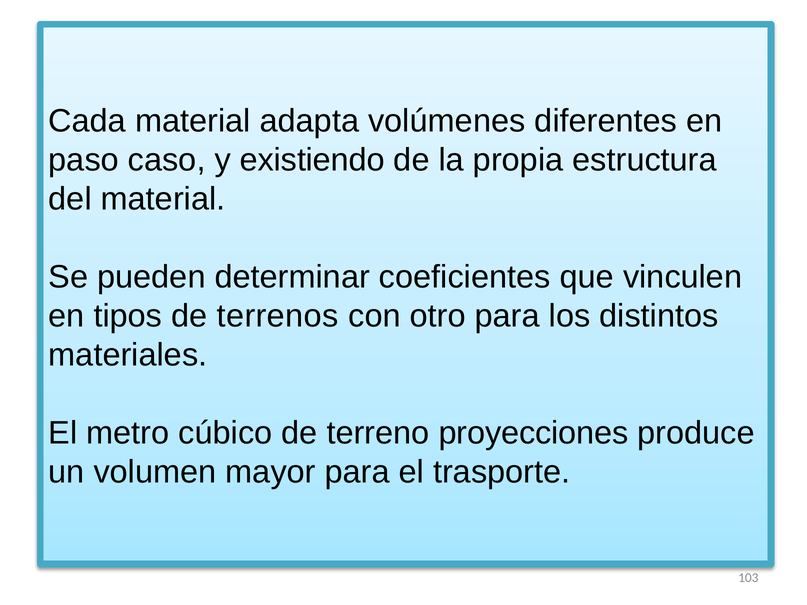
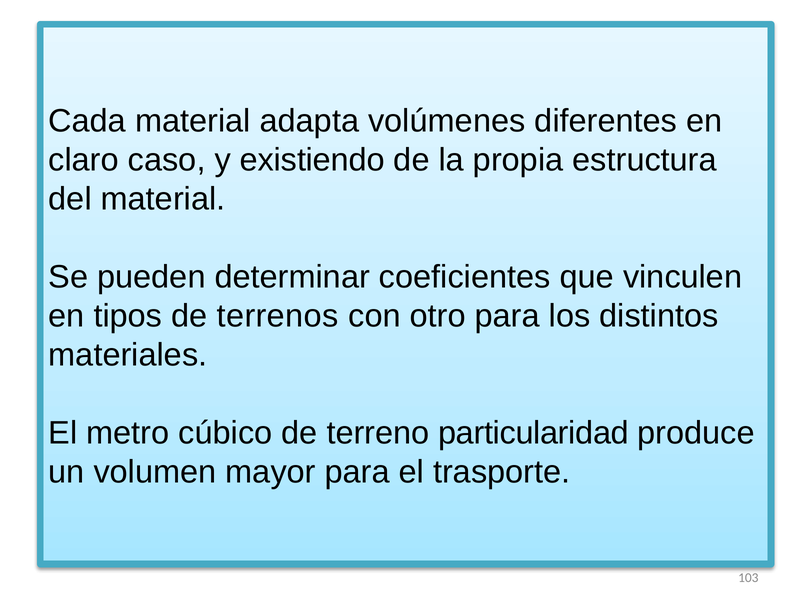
paso: paso -> claro (84, 160)
proyecciones: proyecciones -> particularidad (534, 433)
